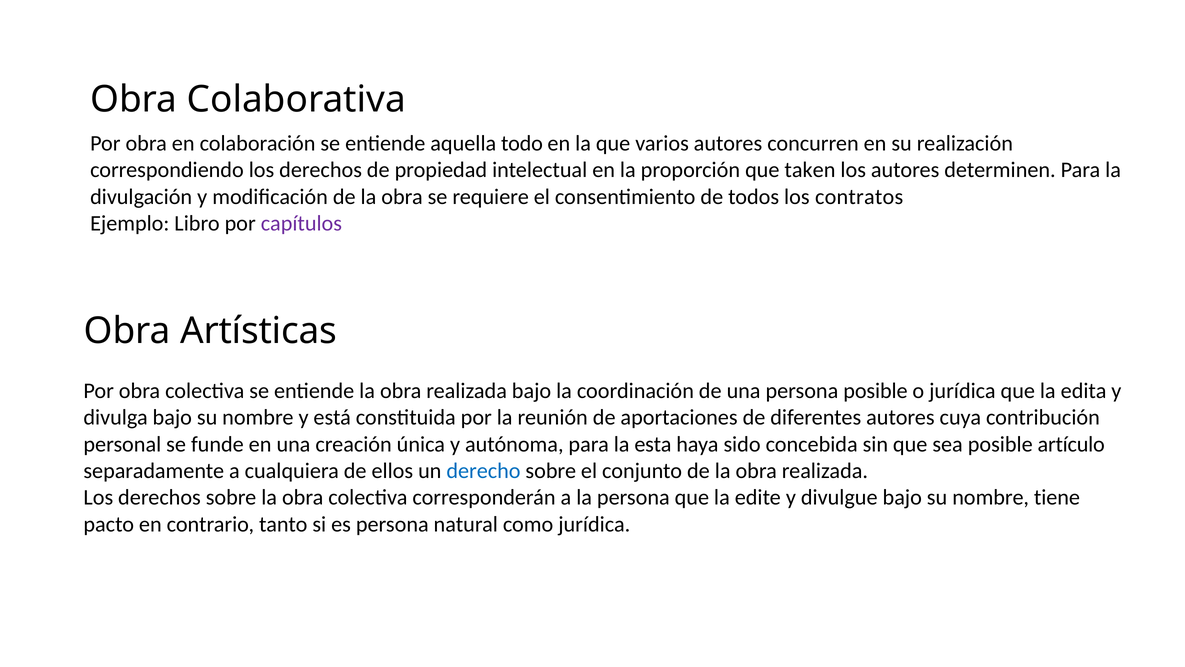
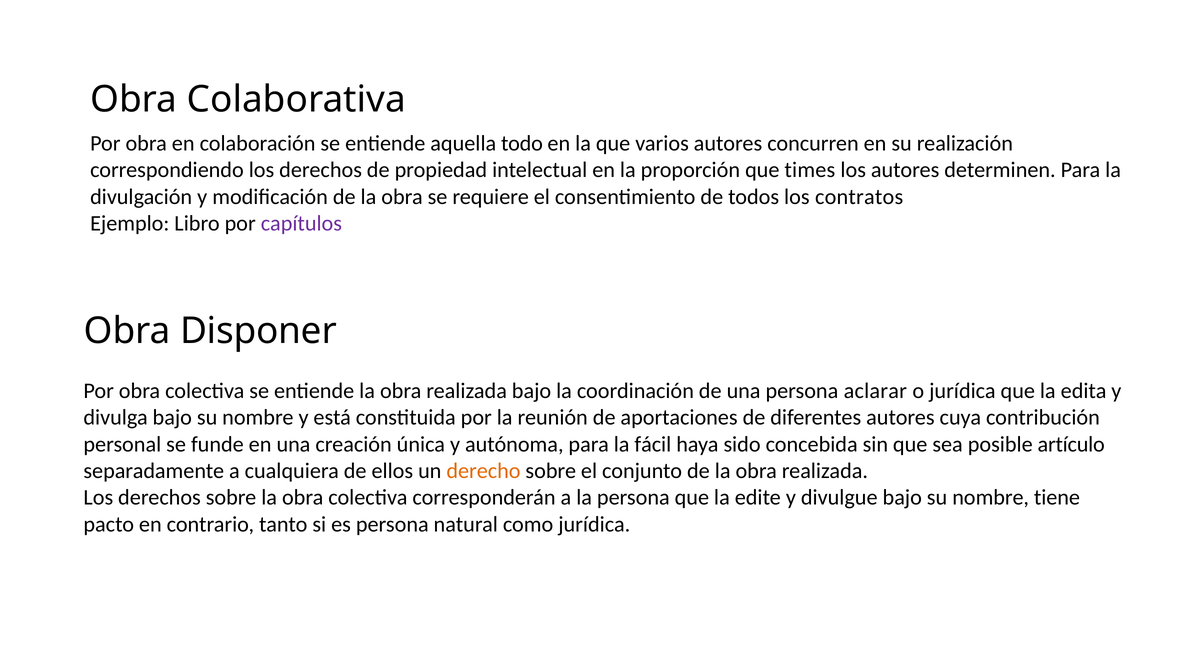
taken: taken -> times (810, 170)
Artísticas: Artísticas -> Disponer (259, 331)
persona posible: posible -> aclarar (875, 391)
esta: esta -> fácil (653, 444)
derecho colour: blue -> orange (483, 471)
